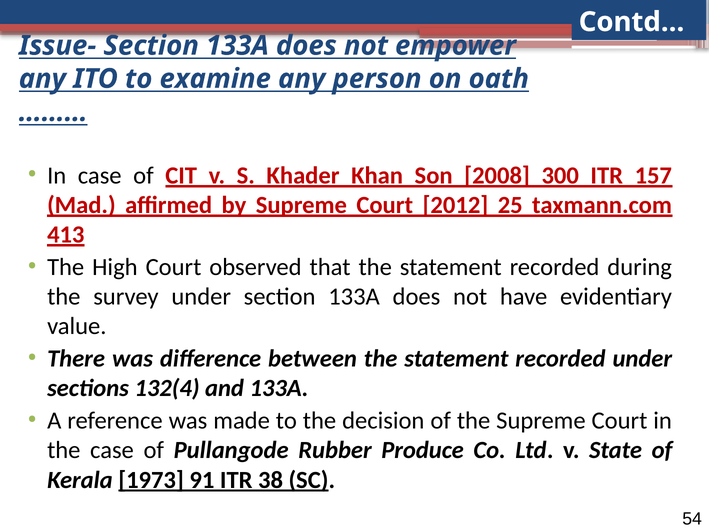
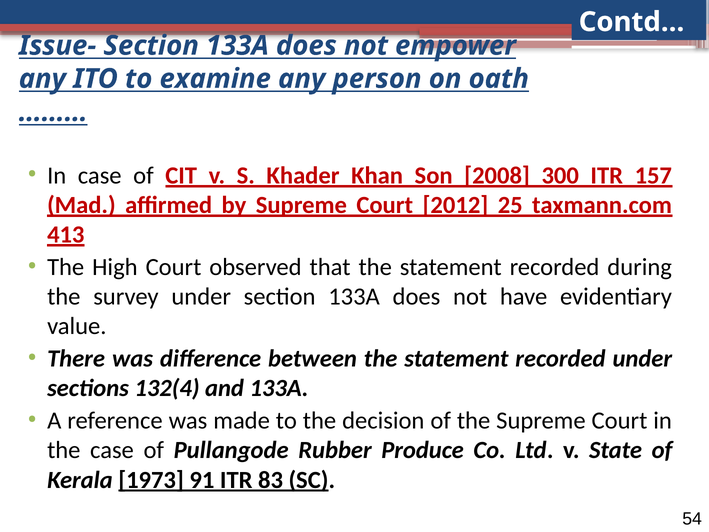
38: 38 -> 83 (271, 480)
